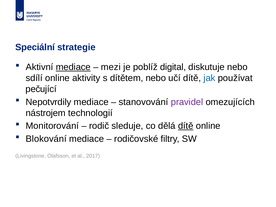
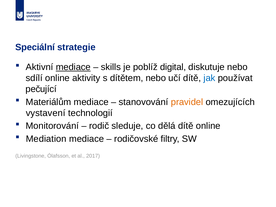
mezi: mezi -> skills (111, 67)
Nepotvrdily: Nepotvrdily -> Materiálům (48, 102)
pravidel colour: purple -> orange (187, 102)
nástrojem: nástrojem -> vystavení (46, 113)
dítě underline: present -> none (186, 126)
Blokování: Blokování -> Mediation (46, 139)
